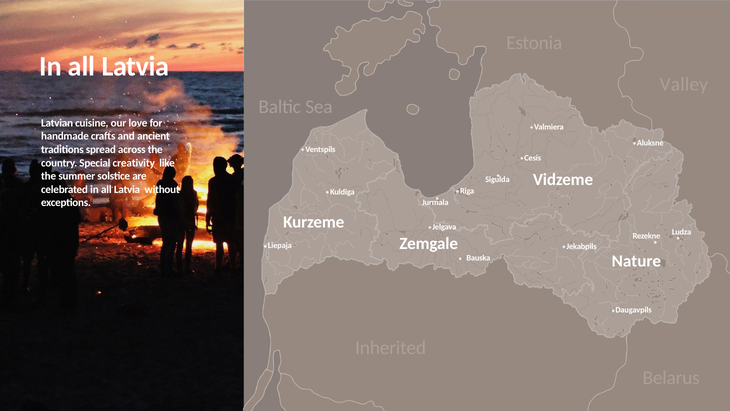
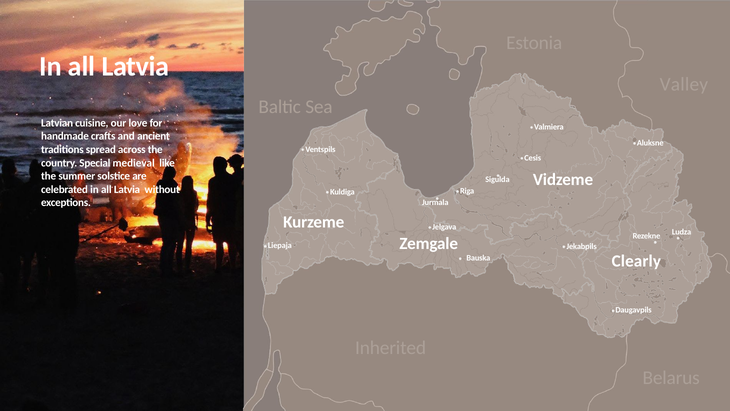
creativity: creativity -> medieval (134, 163)
Nature: Nature -> Clearly (636, 261)
